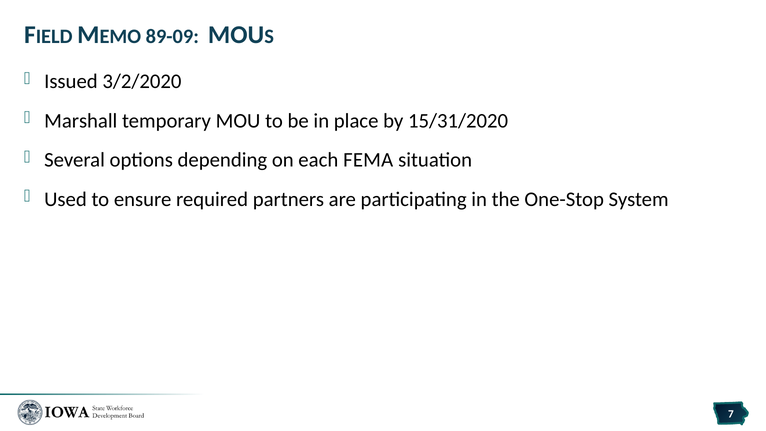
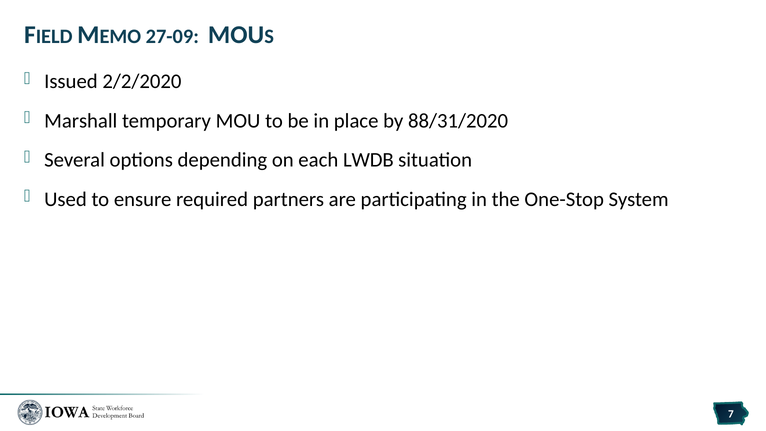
89-09: 89-09 -> 27-09 (172, 37)
3/2/2020: 3/2/2020 -> 2/2/2020 (142, 81)
15/31/2020: 15/31/2020 -> 88/31/2020 (458, 121)
FEMA: FEMA -> LWDB (368, 160)
